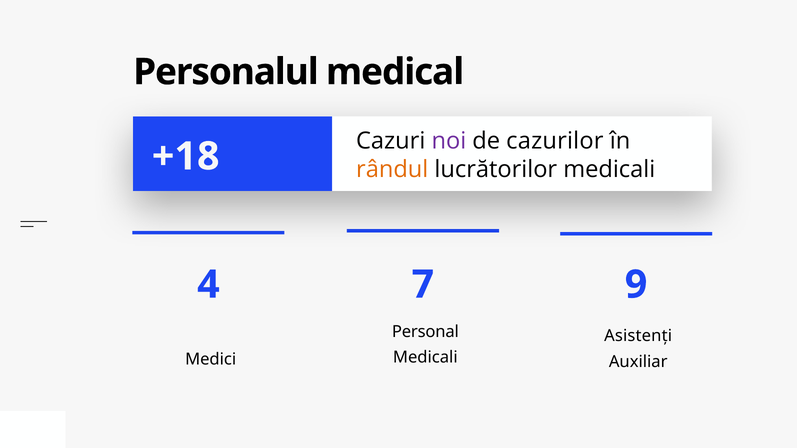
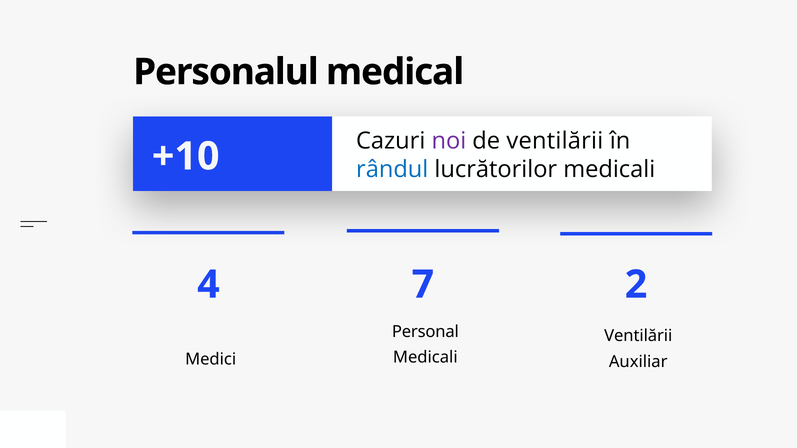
de cazurilor: cazurilor -> ventilării (555, 141)
+18: +18 -> +10 (186, 157)
rândul colour: orange -> blue (392, 170)
9: 9 -> 2 (636, 285)
Asistenți: Asistenți -> Ventilării (638, 336)
